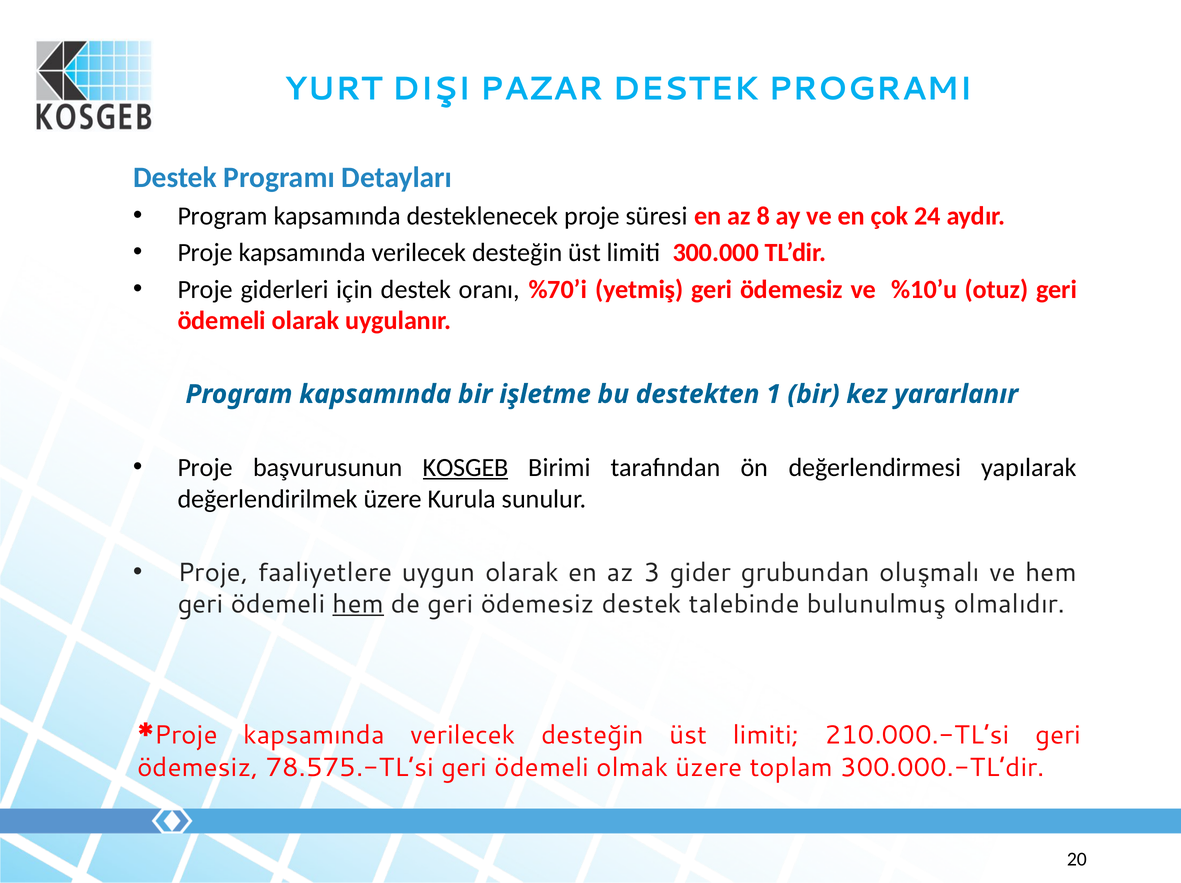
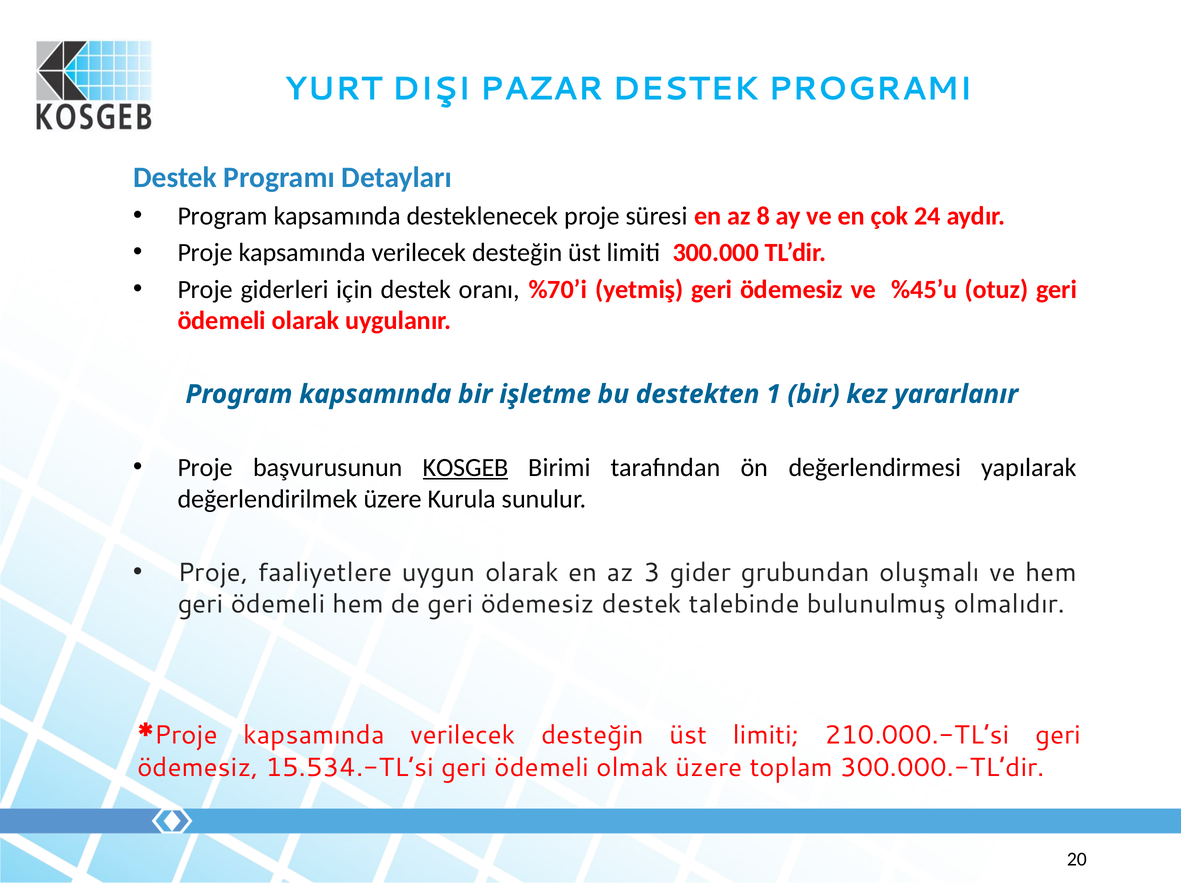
%10’u: %10’u -> %45’u (924, 289)
hem underline: present -> none (358, 604)
78.575.-TL’si: 78.575.-TL’si -> 15.534.-TL’si (350, 767)
